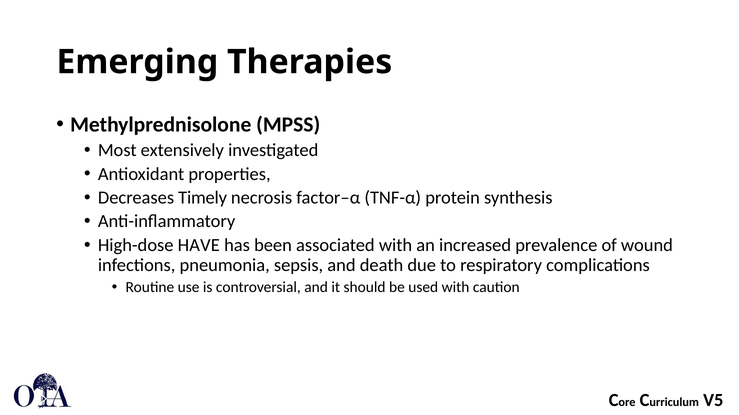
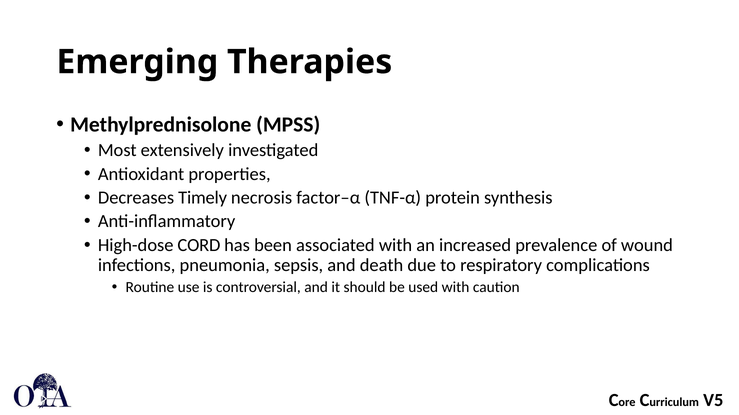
HAVE: HAVE -> CORD (199, 246)
